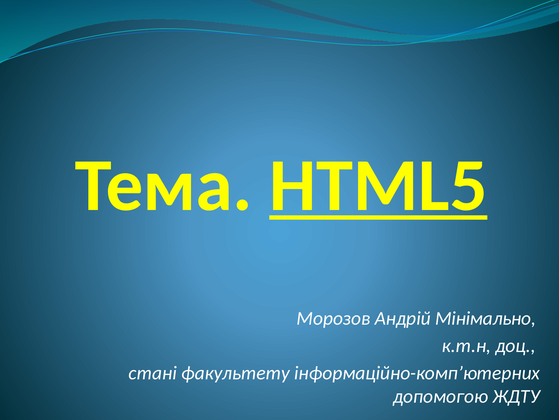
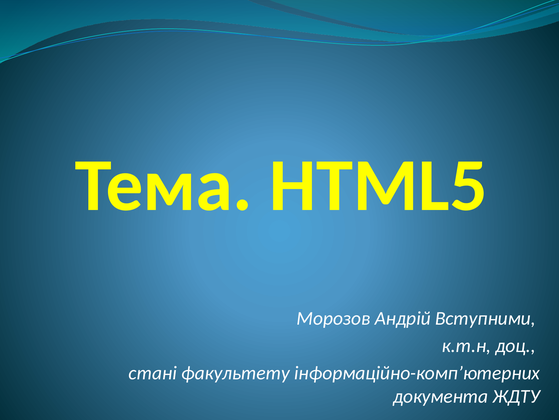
HTML5 underline: present -> none (378, 185)
Мінімально: Мінімально -> Вступними (485, 318)
допомогою: допомогою -> документа (441, 396)
